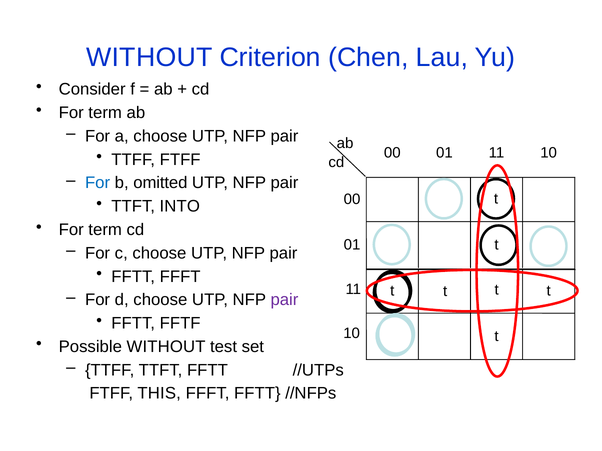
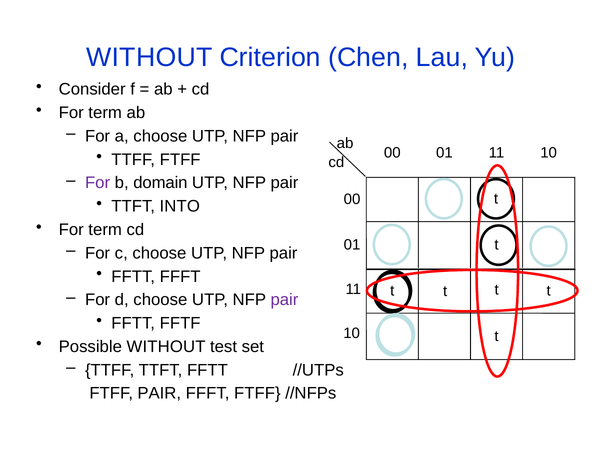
For colour: blue -> purple (98, 183)
omitted: omitted -> domain (160, 183)
FTFF THIS: THIS -> PAIR (159, 394)
FFFT FFTT: FFTT -> FTFF (257, 394)
